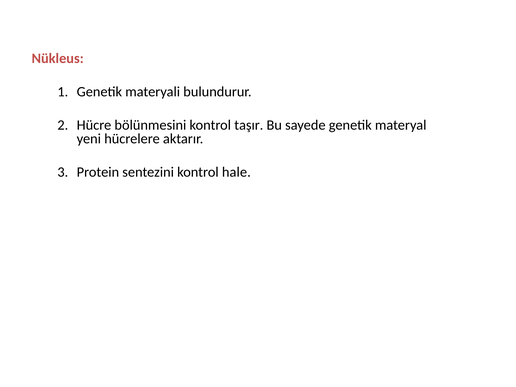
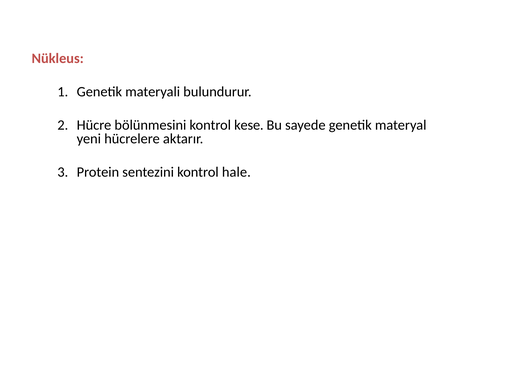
taşır: taşır -> kese (249, 125)
